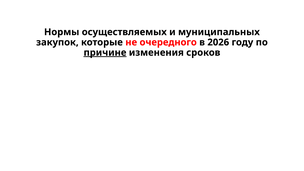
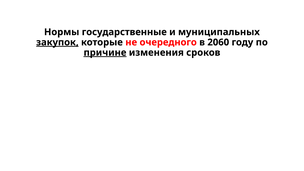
осуществляемых: осуществляемых -> государственные (124, 32)
закупок underline: none -> present (57, 42)
2026: 2026 -> 2060 (218, 42)
